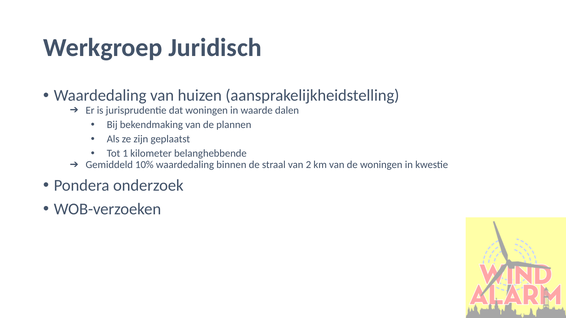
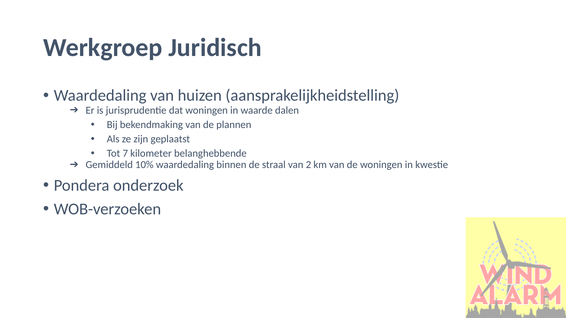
1: 1 -> 7 (125, 154)
